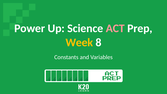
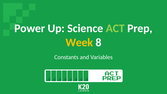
ACT colour: pink -> light green (115, 28)
